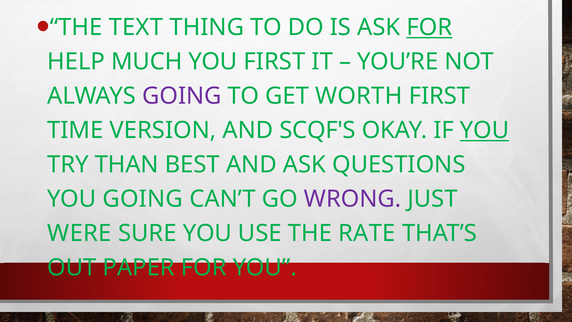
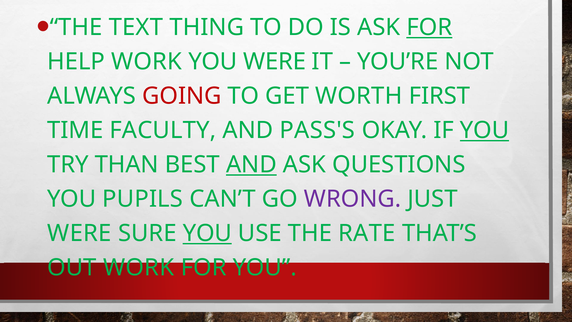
HELP MUCH: MUCH -> WORK (147, 62)
YOU FIRST: FIRST -> WERE (275, 62)
GOING colour: purple -> red (182, 96)
VERSION: VERSION -> FACULTY (163, 130)
SCQF'S: SCQF'S -> PASS'S (317, 130)
AND underline: none -> present (251, 165)
YOU GOING: GOING -> PUPILS (143, 199)
YOU underline: none -> present (207, 233)
OUT PAPER: PAPER -> WORK (139, 267)
